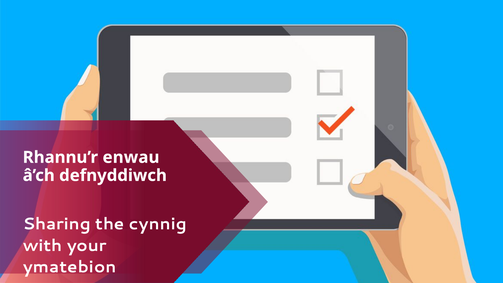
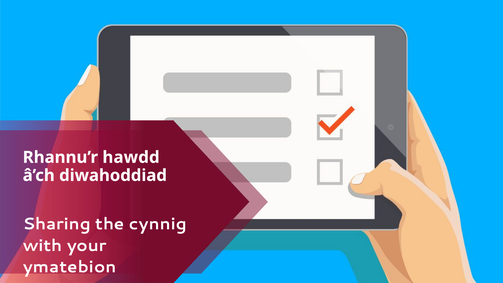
enwau: enwau -> hawdd (131, 157)
defnyddiwch: defnyddiwch -> diwahoddiad (113, 175)
